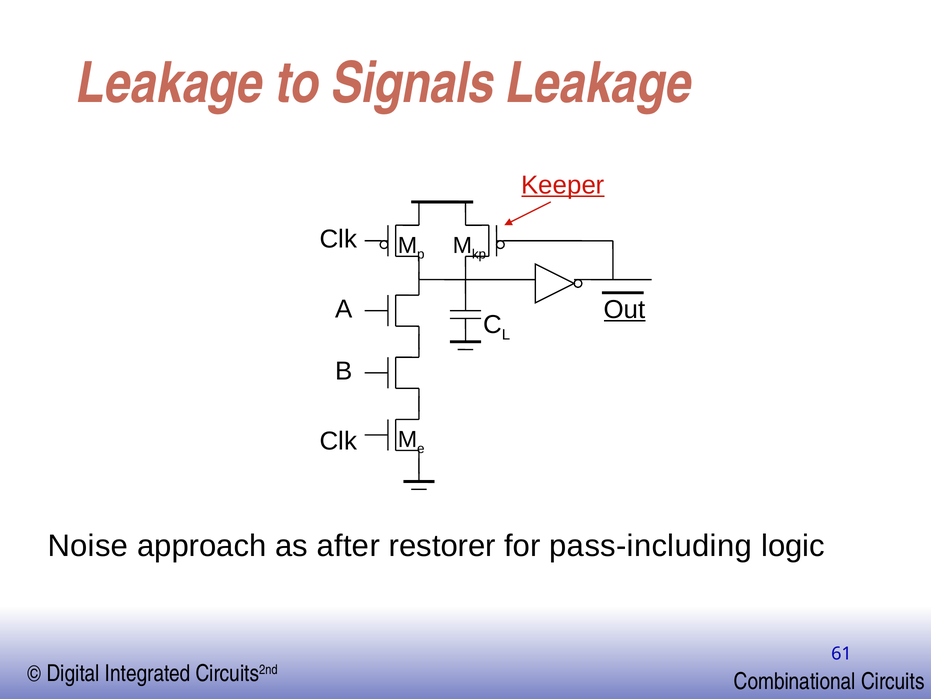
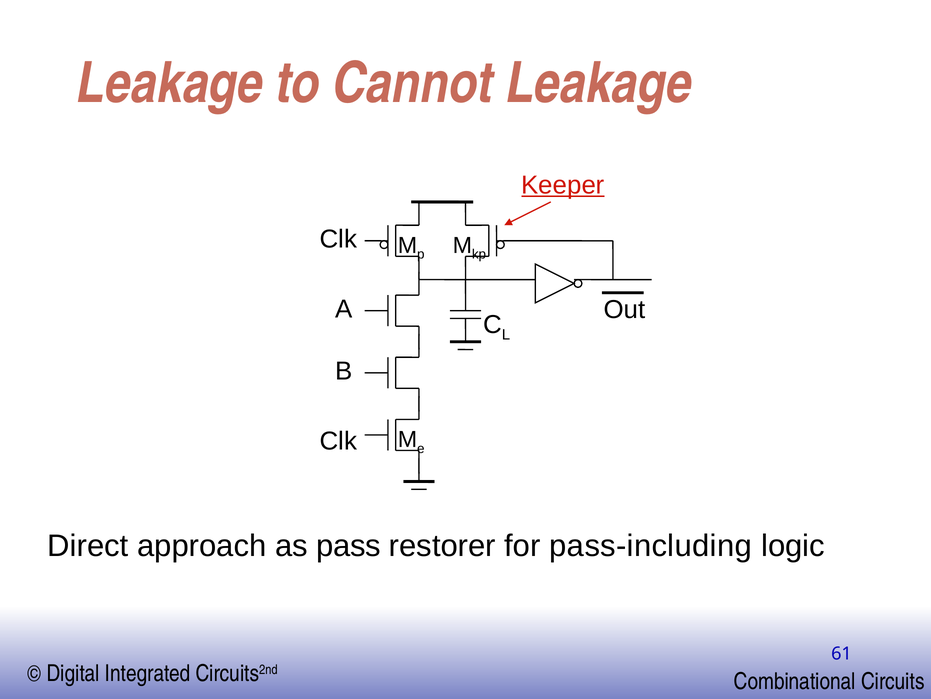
Signals: Signals -> Cannot (412, 83)
Out underline: present -> none (625, 309)
Noise: Noise -> Direct (88, 545)
after: after -> pass (349, 545)
